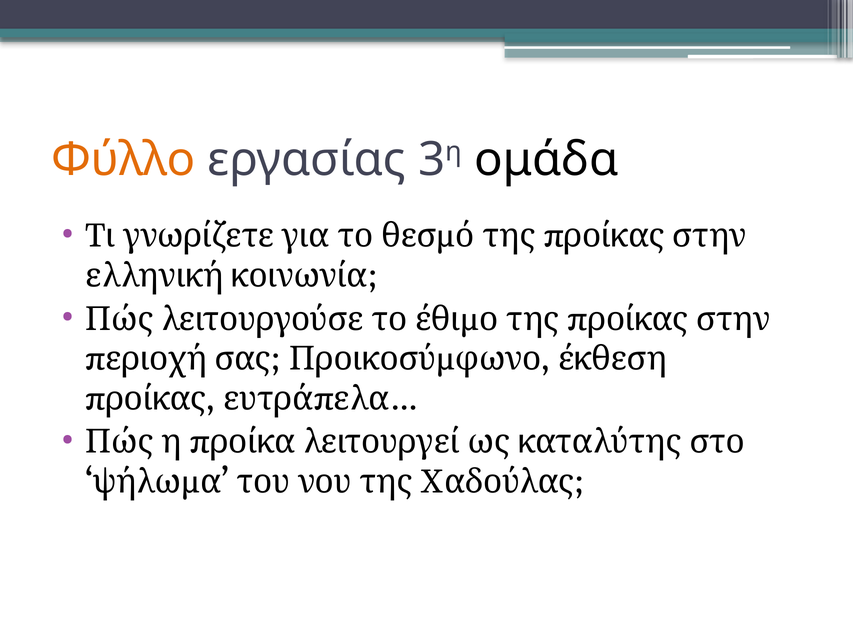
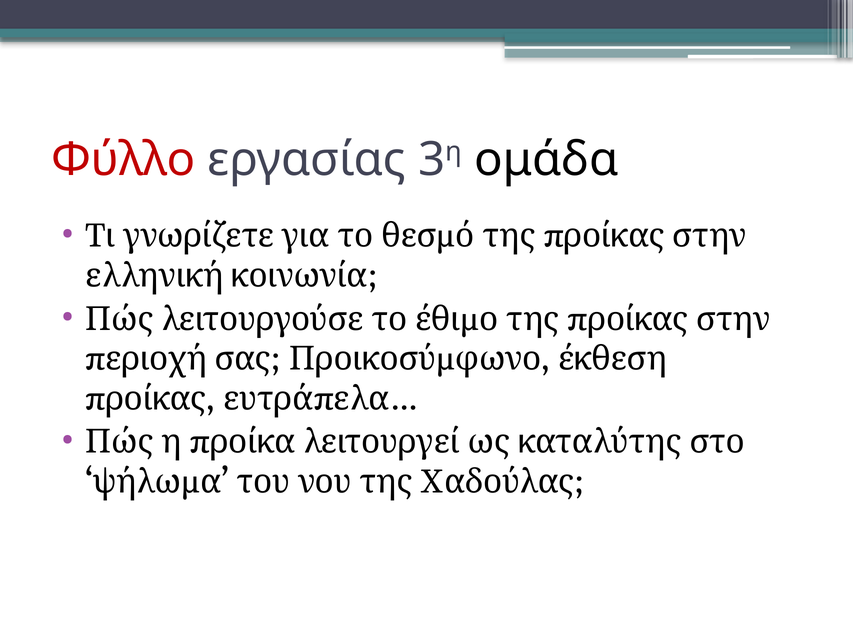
Φύλλο colour: orange -> red (123, 160)
